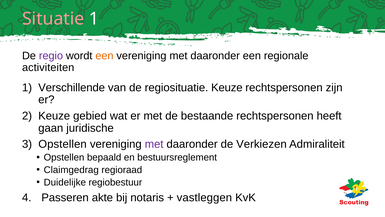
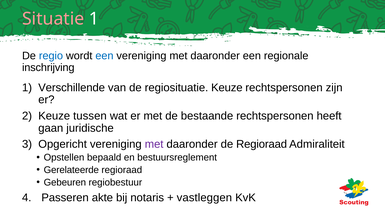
regio colour: purple -> blue (51, 56)
een colour: orange -> blue (104, 56)
activiteiten: activiteiten -> inschrijving (48, 67)
gebied: gebied -> tussen (90, 116)
Opstellen: Opstellen -> Opgericht (63, 144)
de Verkiezen: Verkiezen -> Regioraad (262, 144)
Claimgedrag: Claimgedrag -> Gerelateerde (71, 170)
Duidelijke: Duidelijke -> Gebeuren (65, 182)
